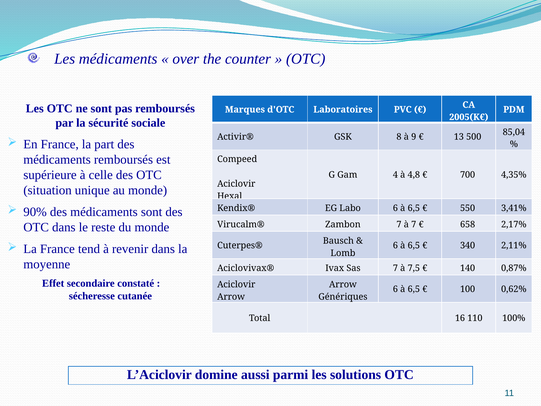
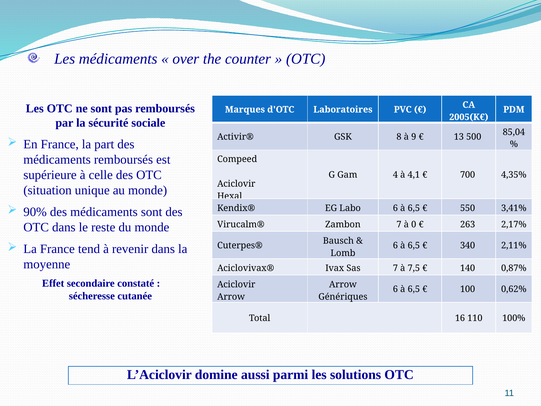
4,8: 4,8 -> 4,1 (414, 175)
à 7: 7 -> 0 (414, 224)
658: 658 -> 263 (468, 224)
